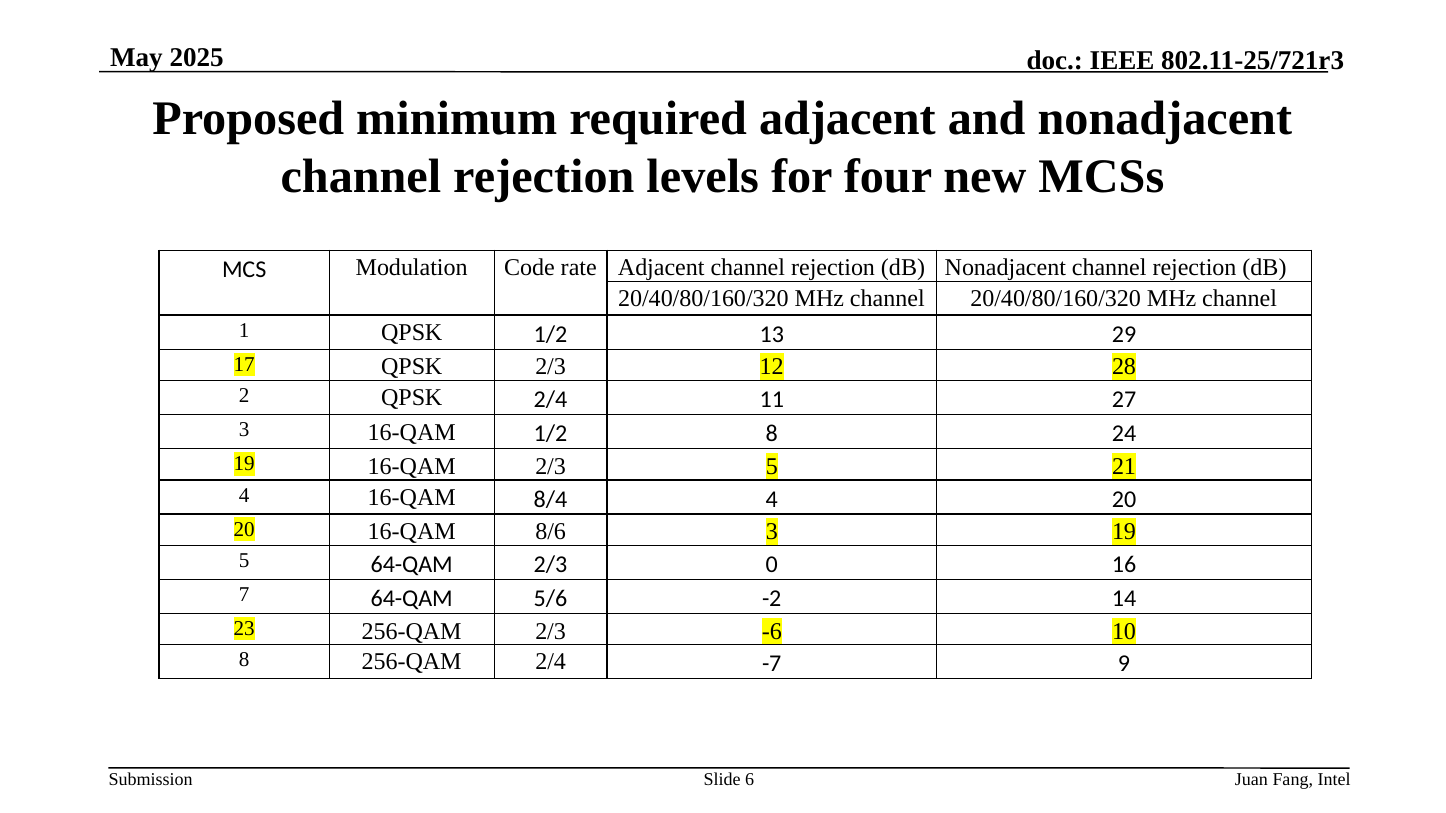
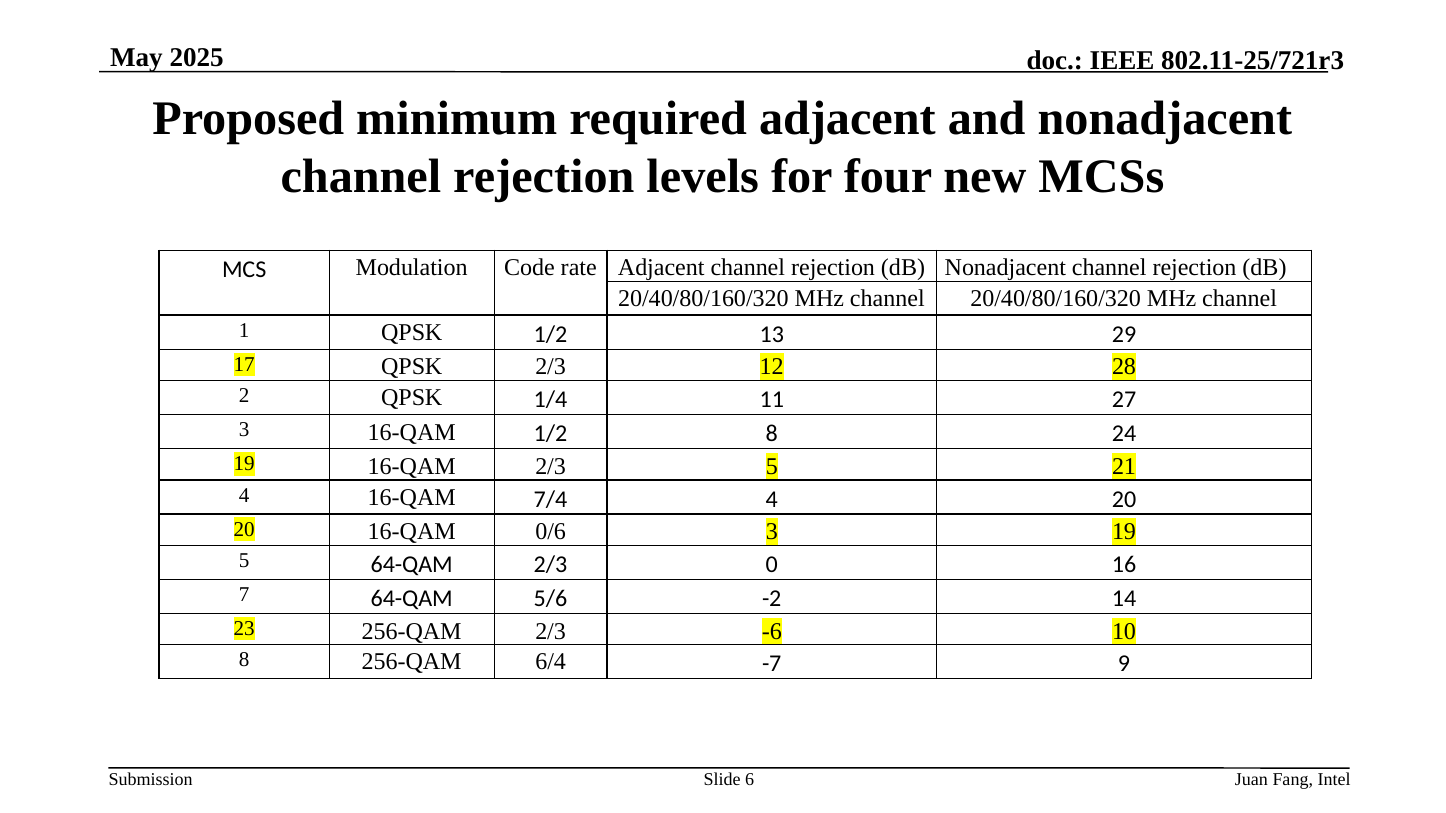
QPSK 2/4: 2/4 -> 1/4 (551, 400)
8/4: 8/4 -> 7/4 (551, 500)
8/6: 8/6 -> 0/6 (551, 532)
256-QAM 2/4: 2/4 -> 6/4 (551, 662)
